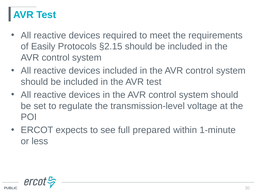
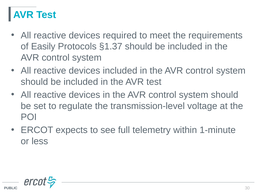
§2.15: §2.15 -> §1.37 (111, 46)
prepared: prepared -> telemetry (152, 130)
